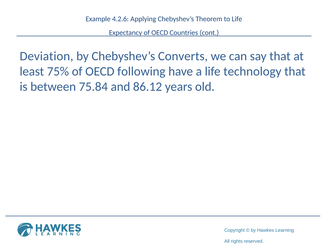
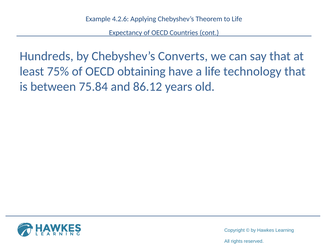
Deviation: Deviation -> Hundreds (47, 56)
following: following -> obtaining (141, 71)
